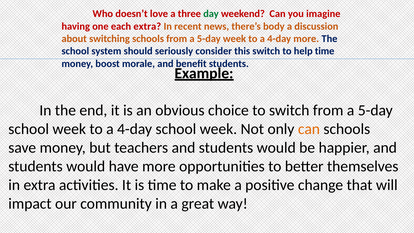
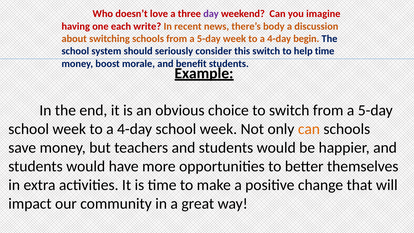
day colour: green -> purple (211, 14)
each extra: extra -> write (147, 26)
4-day more: more -> begin (306, 39)
